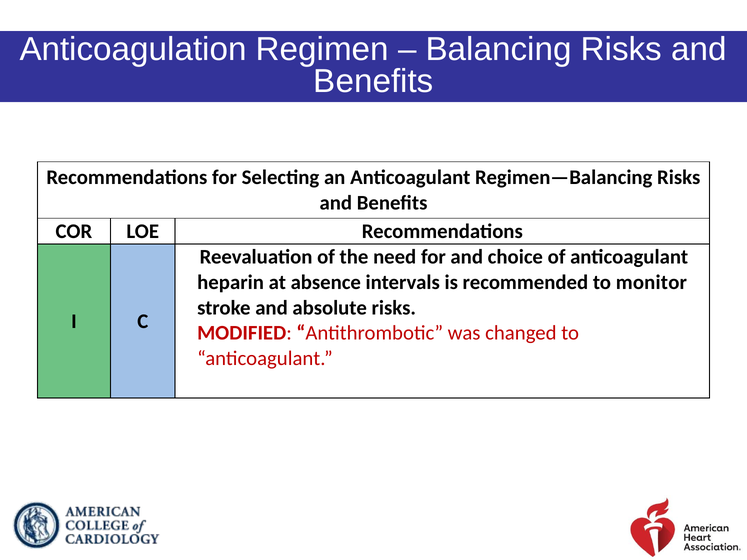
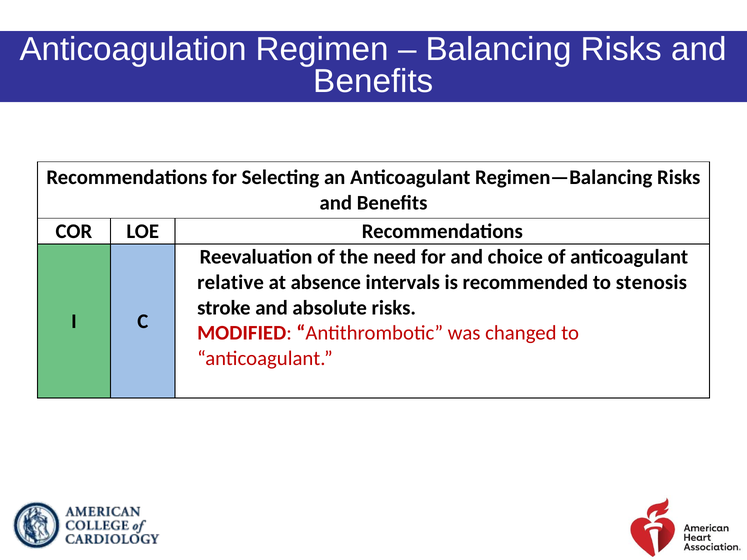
heparin: heparin -> relative (231, 282)
monitor: monitor -> stenosis (651, 282)
